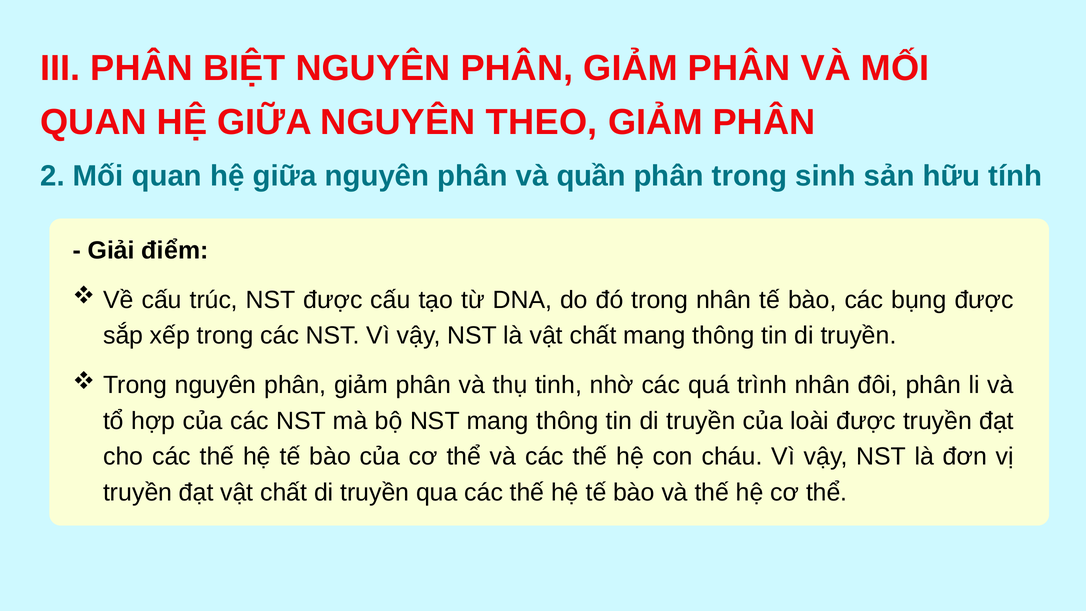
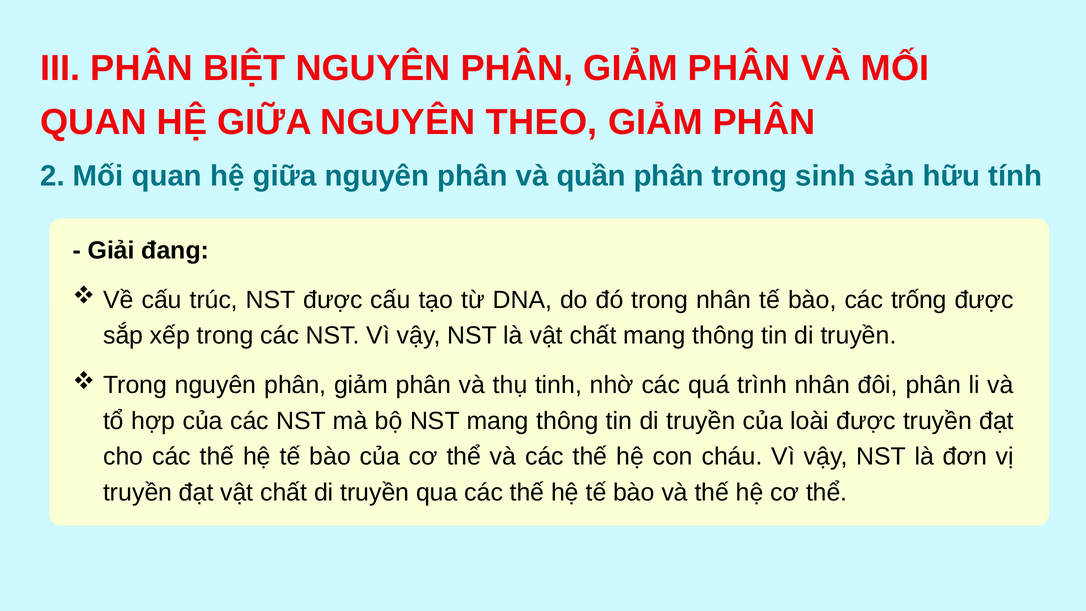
điểm: điểm -> đang (175, 250)
bụng: bụng -> trống (919, 300)
